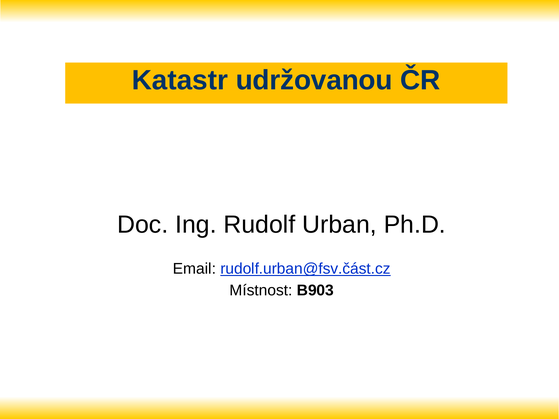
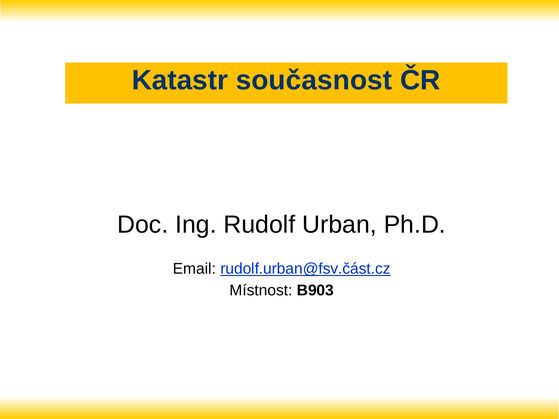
udržovanou: udržovanou -> současnost (314, 80)
